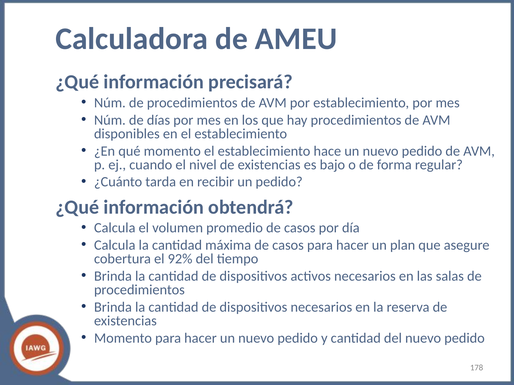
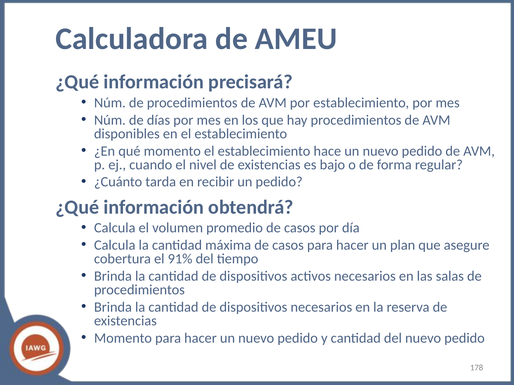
92%: 92% -> 91% (180, 259)
